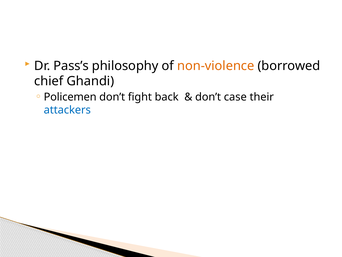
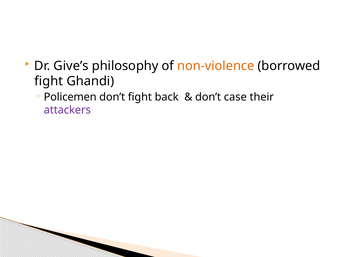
Pass’s: Pass’s -> Give’s (71, 66)
chief: chief -> fight (49, 81)
attackers colour: blue -> purple (67, 110)
